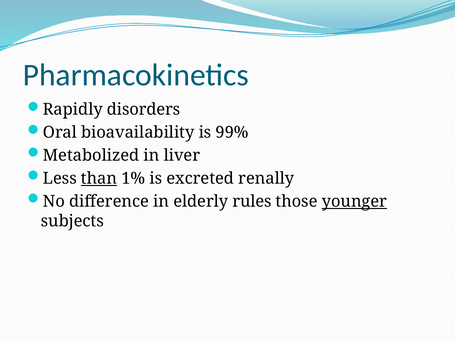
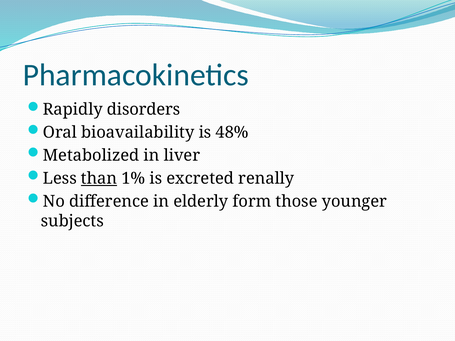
99%: 99% -> 48% (232, 133)
rules: rules -> form (252, 201)
younger underline: present -> none (354, 201)
